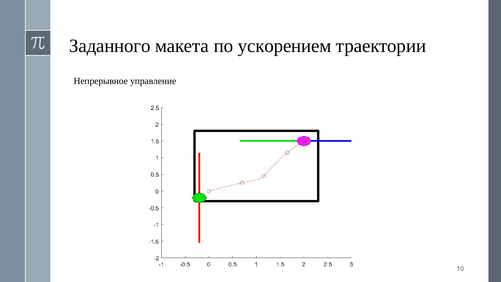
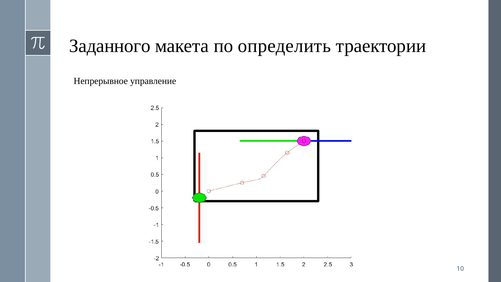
ускорением: ускорением -> определить (284, 46)
